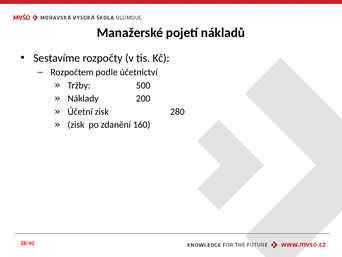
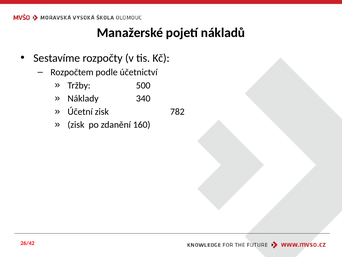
200: 200 -> 340 (143, 98)
280: 280 -> 782 (177, 111)
